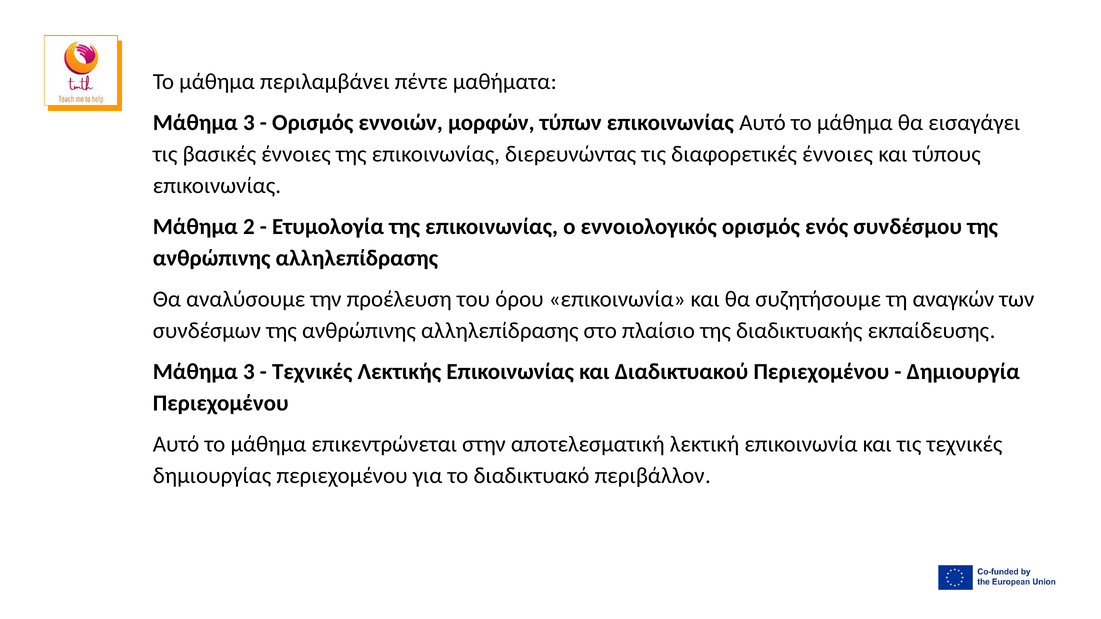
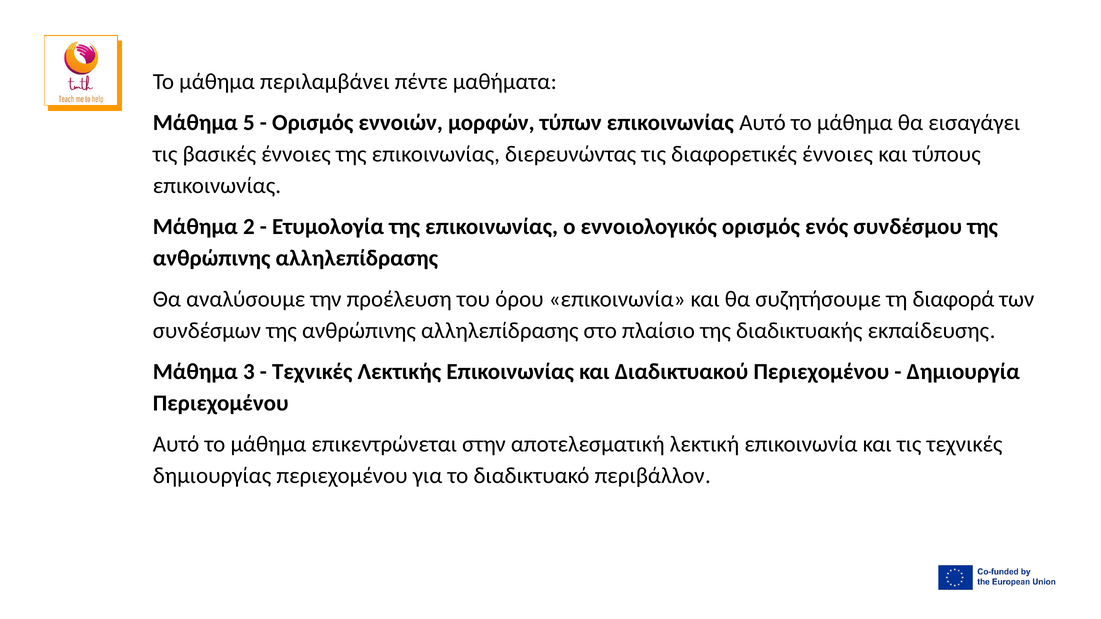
3: 3 -> 5 (249, 123)
αναγκών: αναγκών -> διαφορά (953, 299)
